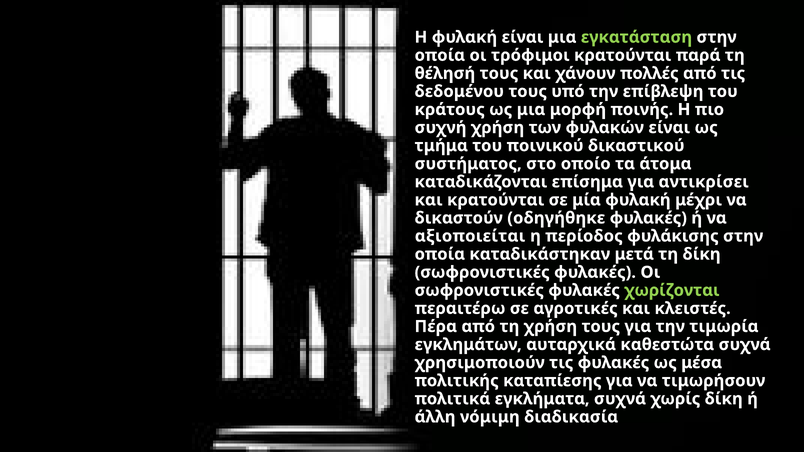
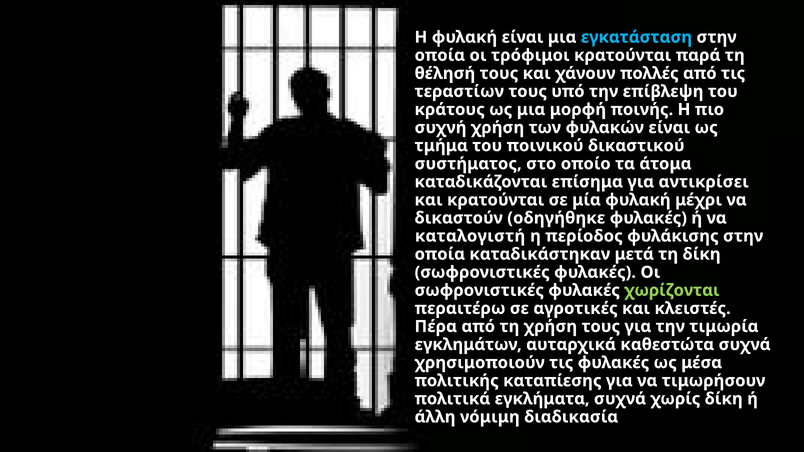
εγκατάσταση colour: light green -> light blue (636, 37)
δεδομένου: δεδομένου -> τεραστίων (459, 91)
αξιοποιείται: αξιοποιείται -> καταλογιστή (470, 236)
